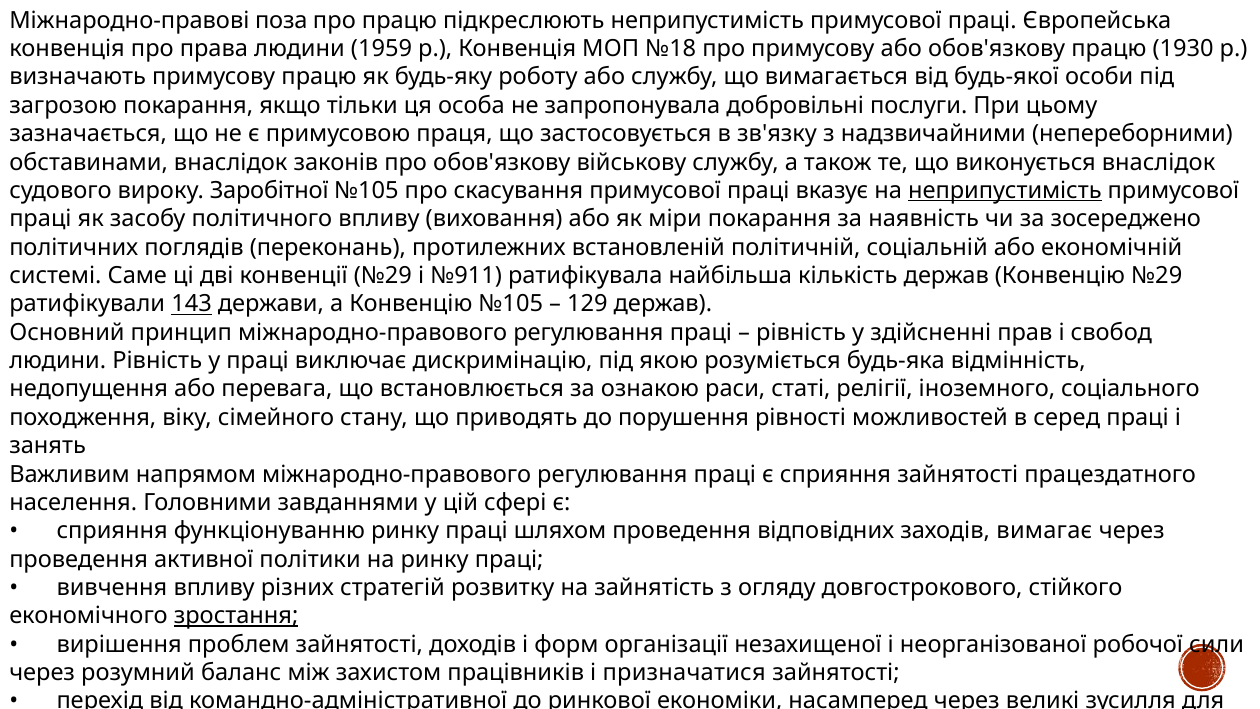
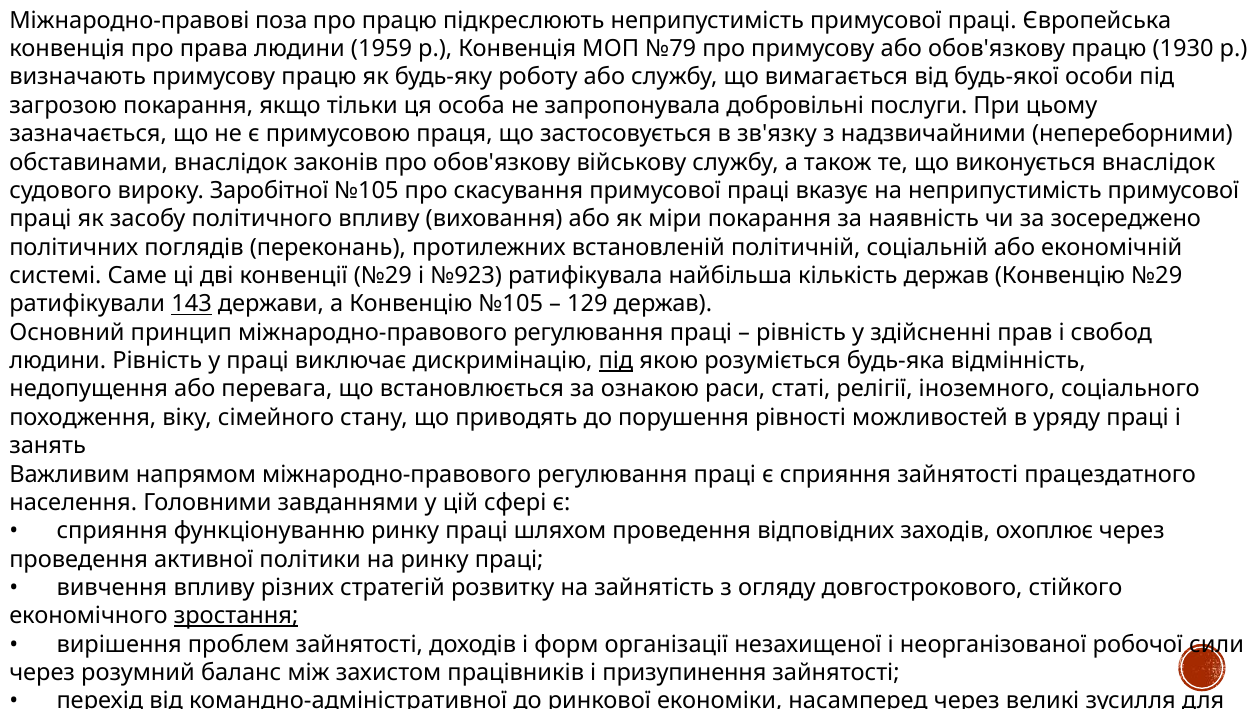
№18: №18 -> №79 (671, 49)
неприпустимість underline: present -> none (1005, 191)
№911: №911 -> №923 (466, 276)
під underline: none -> present (616, 361)
серед: серед -> уряду (1067, 417)
вимагає: вимагає -> охоплює (1045, 531)
призначатися: призначатися -> призупинення (684, 672)
